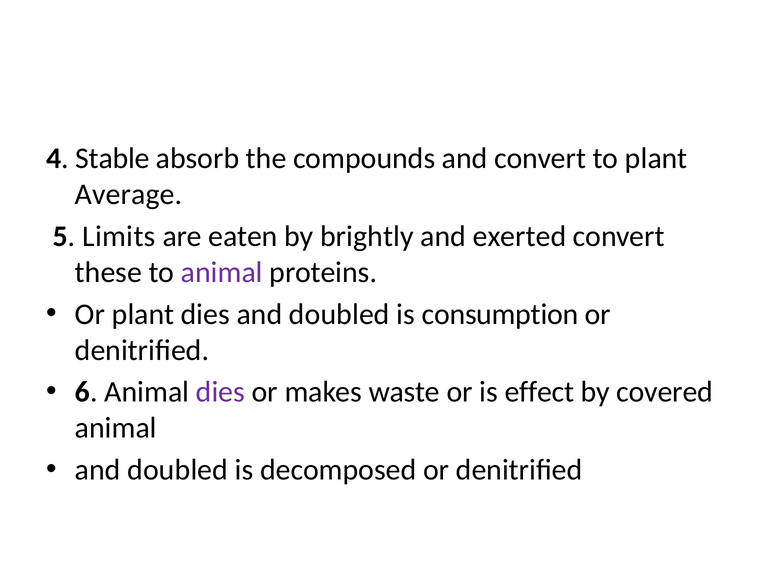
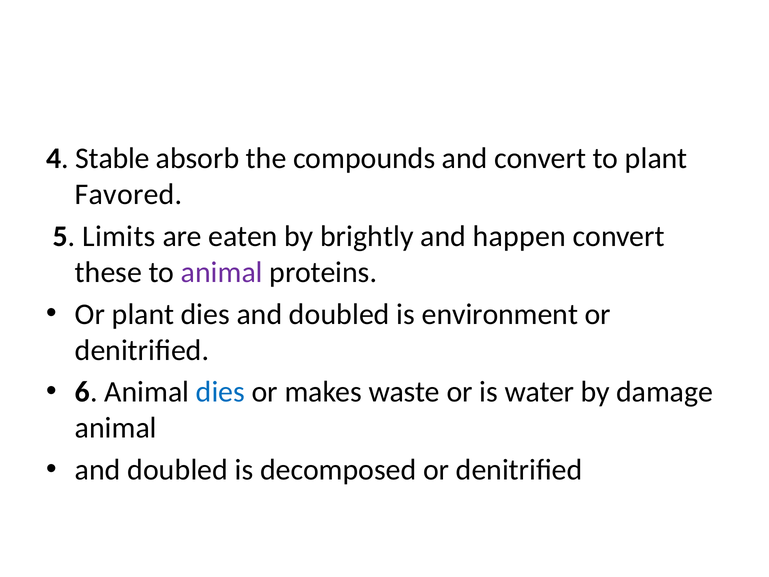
Average: Average -> Favored (129, 194)
exerted: exerted -> happen (519, 236)
consumption: consumption -> environment (500, 314)
dies colour: purple -> blue (220, 392)
effect: effect -> water (539, 392)
covered: covered -> damage (665, 392)
